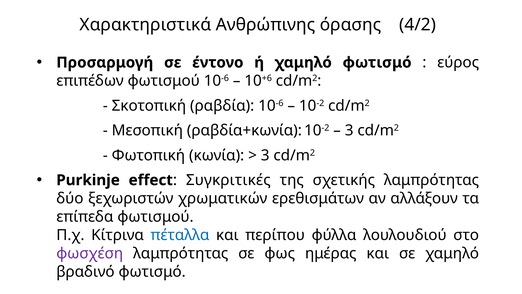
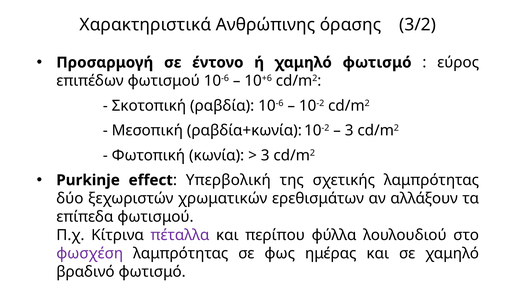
4/2: 4/2 -> 3/2 (418, 25)
Συγκριτικές: Συγκριτικές -> Υπερβολική (228, 180)
πέταλλα colour: blue -> purple (180, 235)
